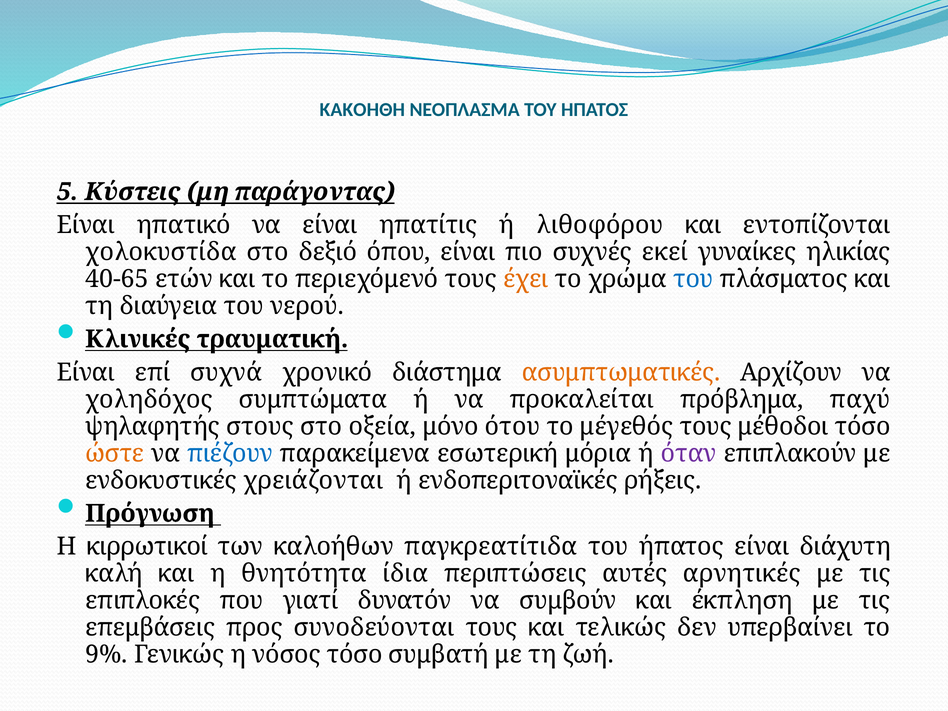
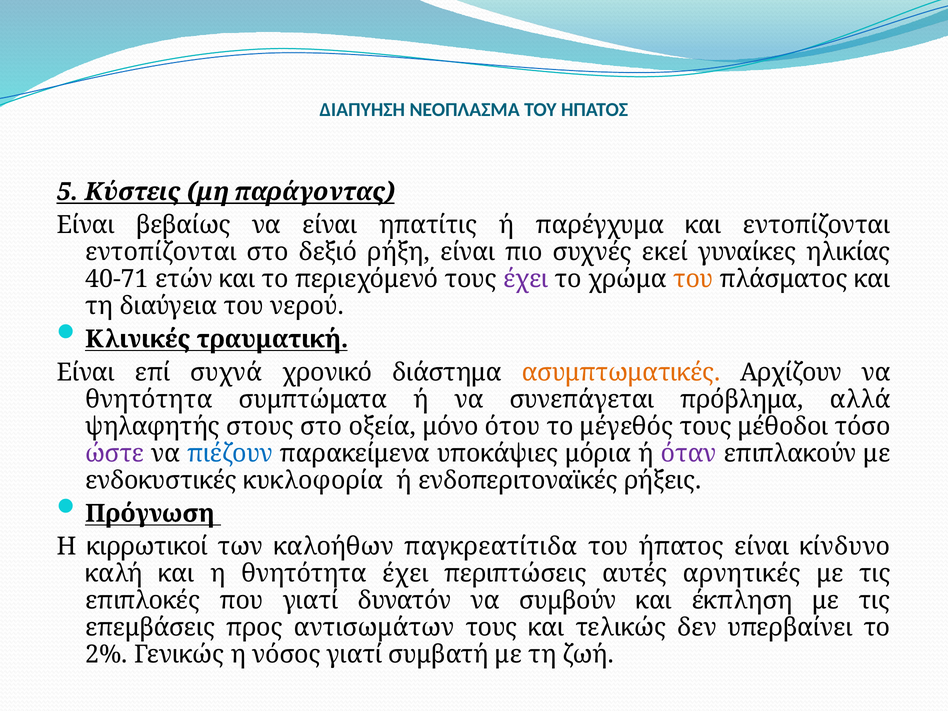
ΚΑΚΟΗΘΗ: ΚΑΚΟΗΘΗ -> ΔΙΑΠΥΗΣΗ (362, 110)
ηπατικό: ηπατικό -> βεβαίως (184, 225)
λιθοφόρου: λιθοφόρου -> παρέγχυμα (600, 225)
χολοκυστίδα: χολοκυστίδα -> εντοπίζονται (161, 252)
όπου: όπου -> ρήξη (399, 252)
40-65: 40-65 -> 40-71 (117, 279)
έχει colour: orange -> purple (526, 279)
του colour: blue -> orange (693, 279)
χοληδόχος: χοληδόχος -> θνητότητα (149, 399)
προκαλείται: προκαλείται -> συνεπάγεται (582, 399)
παχύ: παχύ -> αλλά (860, 399)
ώστε colour: orange -> purple (115, 453)
εσωτερική: εσωτερική -> υποκάψιες (498, 453)
χρειάζονται: χρειάζονται -> κυκλοφορία (313, 480)
διάχυτη: διάχυτη -> κίνδυνο (845, 547)
θνητότητα ίδια: ίδια -> έχει (406, 574)
συνοδεύονται: συνοδεύονται -> αντισωμάτων (374, 628)
9%: 9% -> 2% (106, 655)
νόσος τόσο: τόσο -> γιατί (355, 655)
